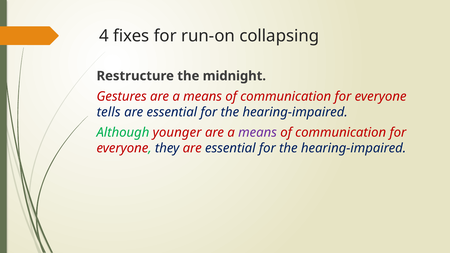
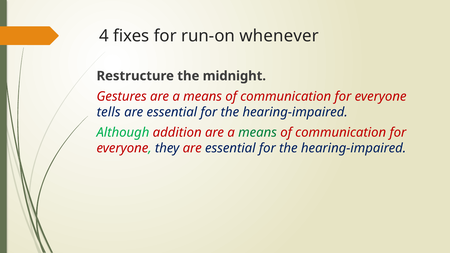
collapsing: collapsing -> whenever (279, 36)
younger: younger -> addition (177, 133)
means colour: purple -> green (258, 133)
